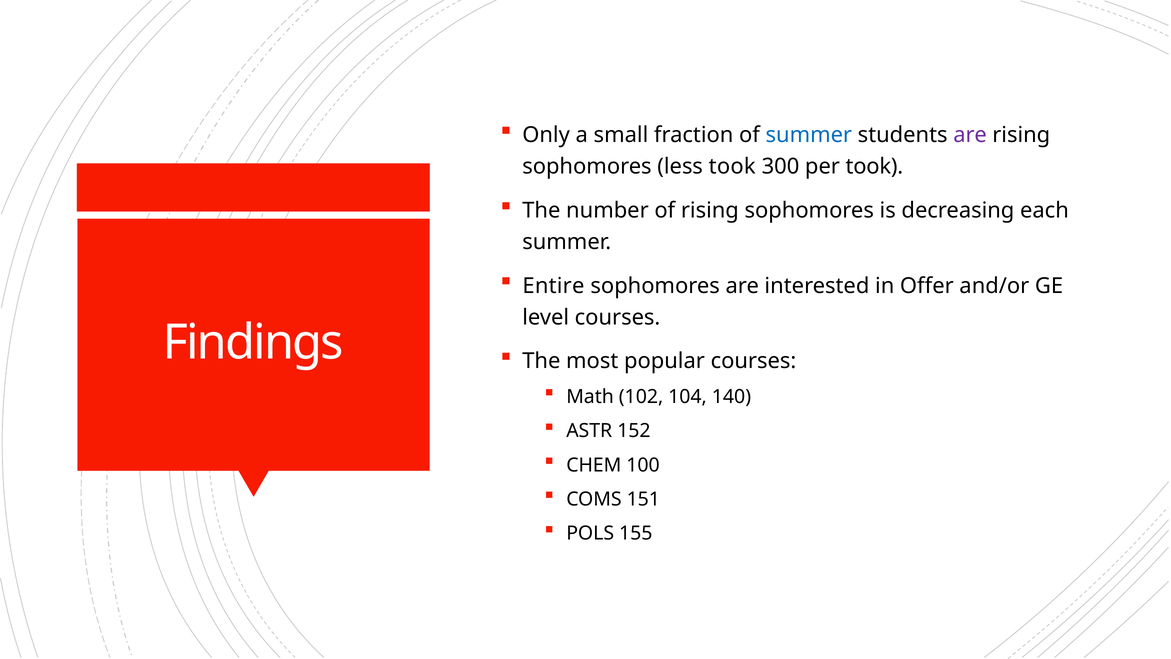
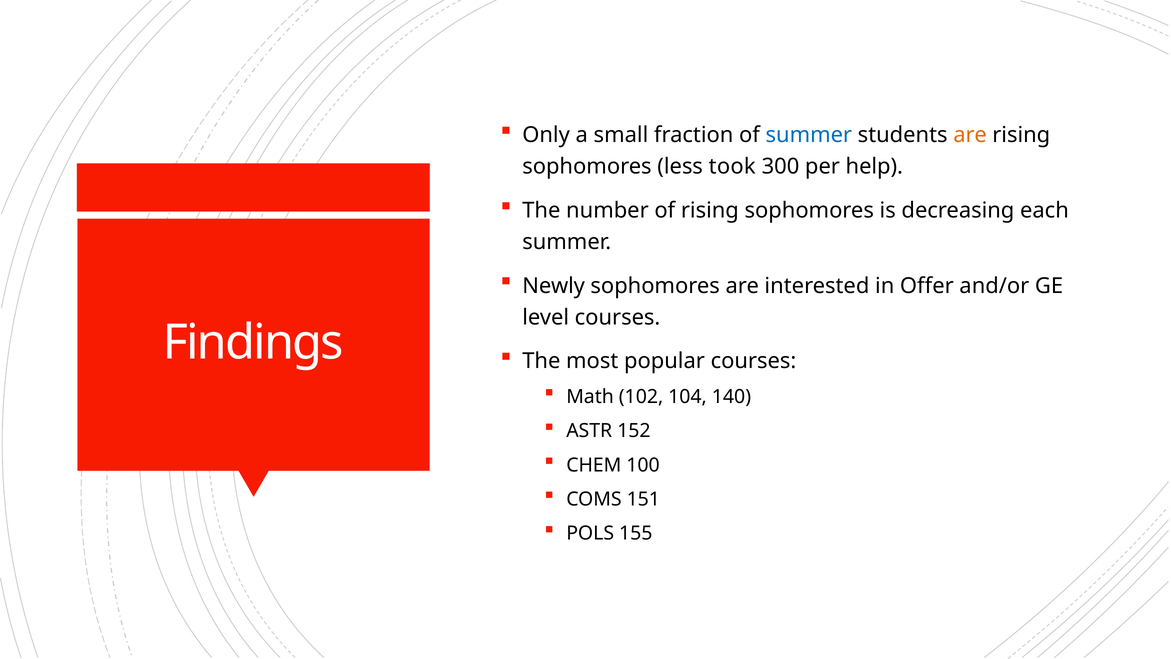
are colour: purple -> orange (970, 135)
per took: took -> help (874, 166)
Entire: Entire -> Newly (554, 286)
